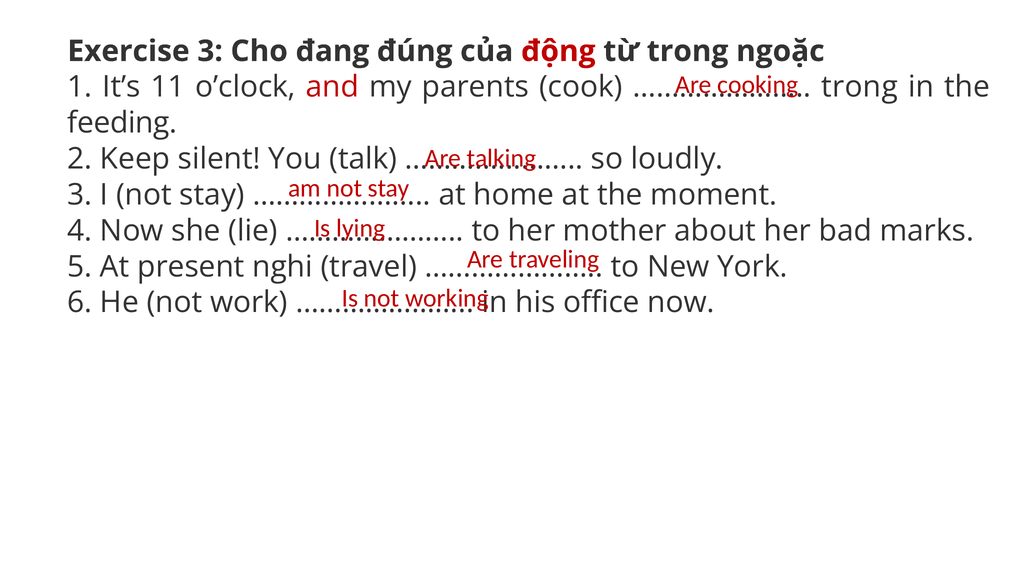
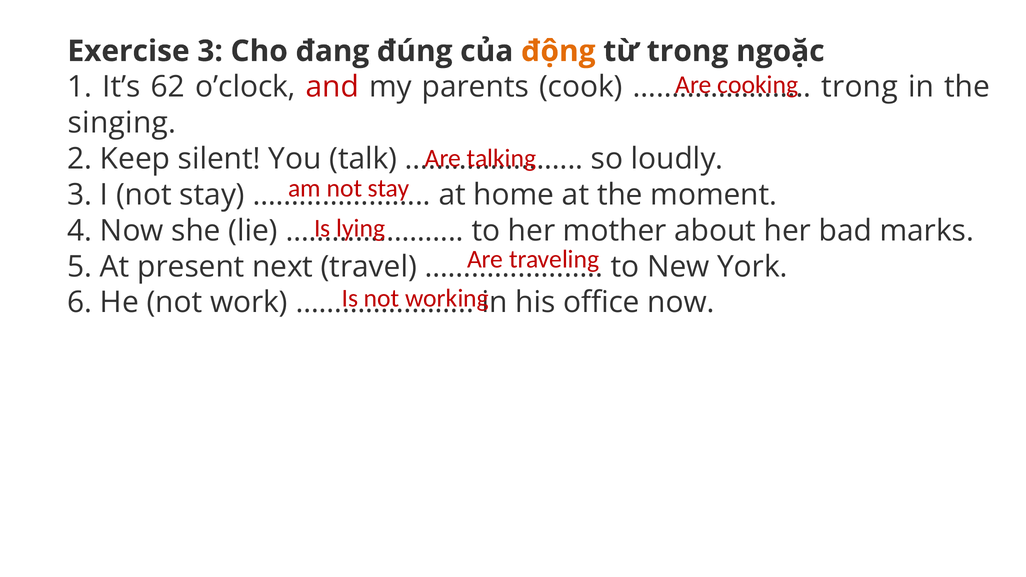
động colour: red -> orange (558, 51)
11: 11 -> 62 (168, 87)
feeding: feeding -> singing (122, 123)
nghi: nghi -> next (283, 267)
